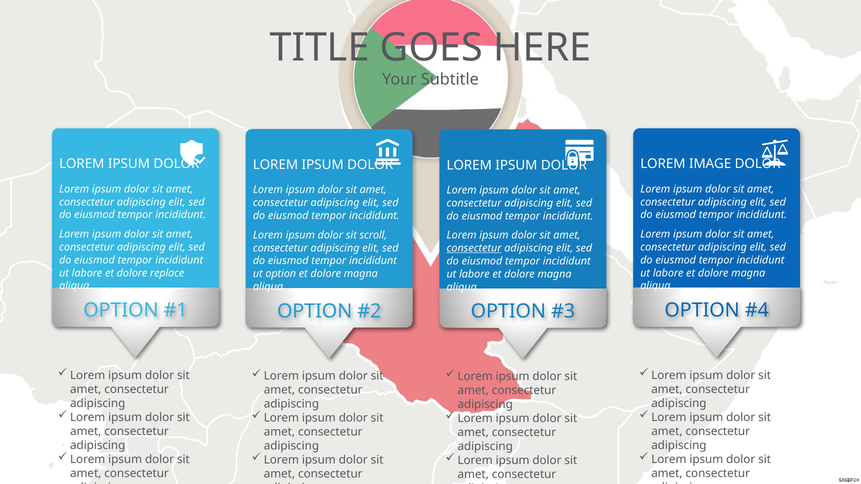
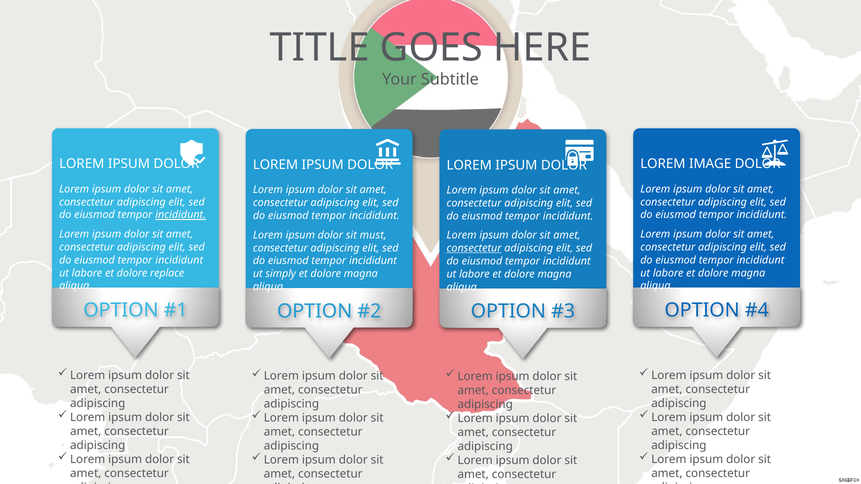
incididunt underline: none -> present (181, 215)
scroll: scroll -> must (373, 235)
ut option: option -> simply (281, 274)
